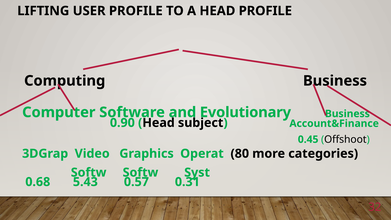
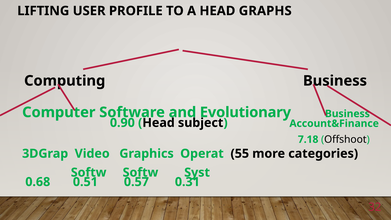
HEAD PROFILE: PROFILE -> GRAPHS (265, 11)
0.45: 0.45 -> 7.18 (308, 139)
80: 80 -> 55 (240, 154)
5.43: 5.43 -> 0.51 (85, 182)
